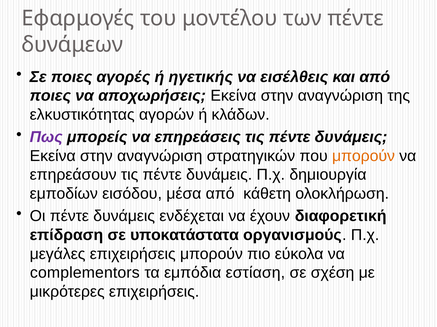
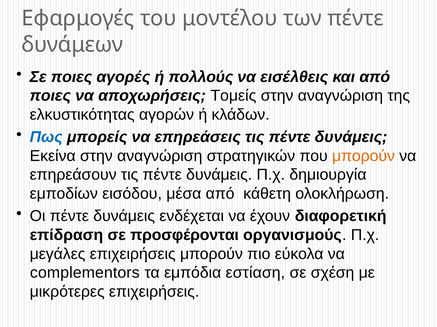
ηγετικής: ηγετικής -> πολλούς (201, 77)
αποχωρήσεις Εκείνα: Εκείνα -> Τομείς (233, 96)
Πως colour: purple -> blue (46, 137)
υποκατάστατα: υποκατάστατα -> προσφέρονται (185, 236)
